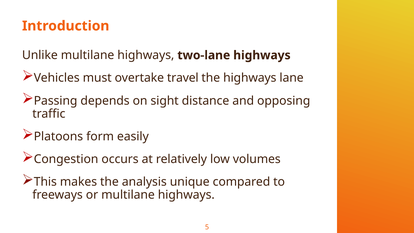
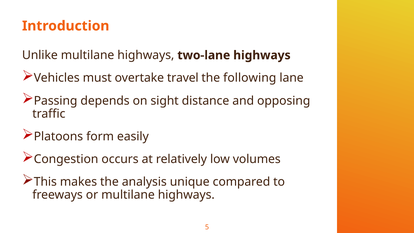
the highways: highways -> following (250, 78)
